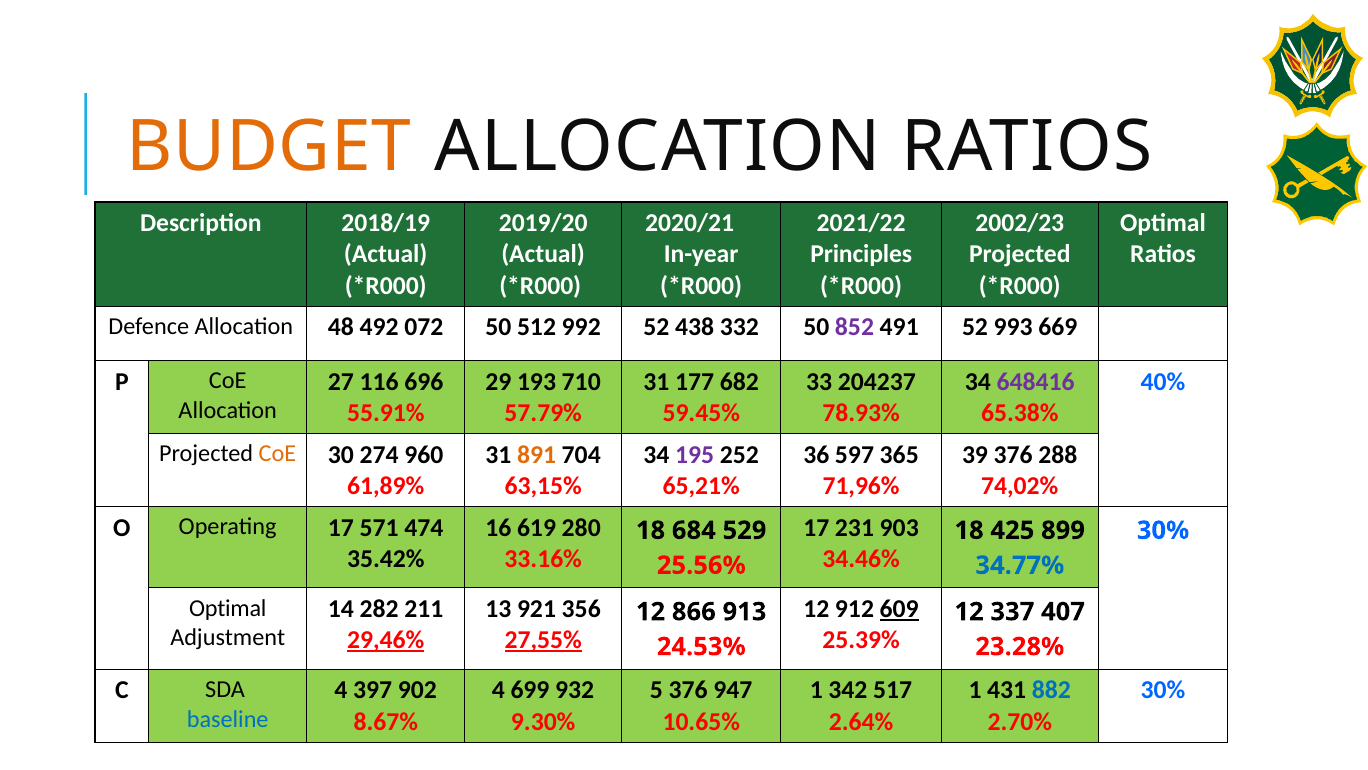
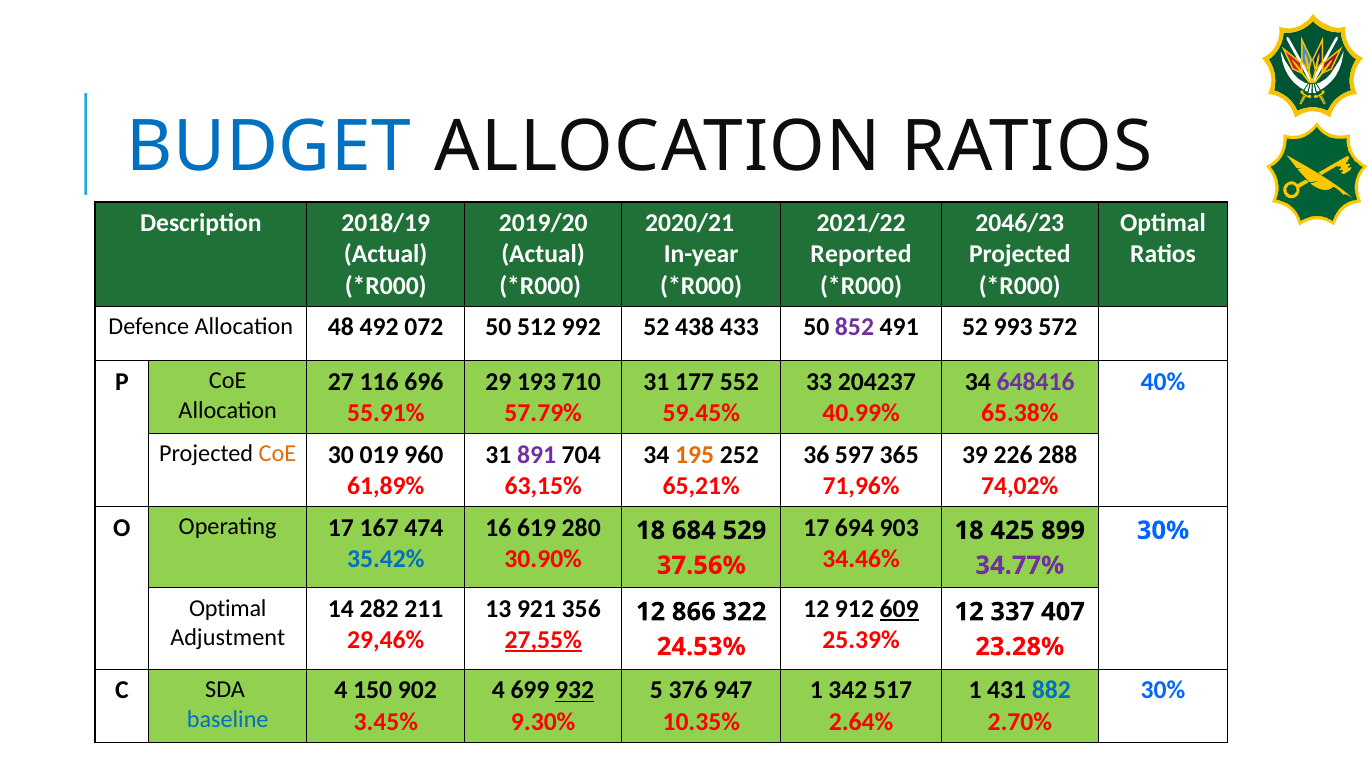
BUDGET colour: orange -> blue (269, 147)
2002/23: 2002/23 -> 2046/23 (1020, 223)
Principles: Principles -> Reported (861, 254)
332: 332 -> 433 (739, 327)
669: 669 -> 572 (1058, 327)
682: 682 -> 552 (739, 381)
78.93%: 78.93% -> 40.99% (861, 413)
274: 274 -> 019 (379, 454)
891 colour: orange -> purple (537, 454)
195 colour: purple -> orange (695, 454)
39 376: 376 -> 226 (1013, 454)
571: 571 -> 167 (379, 527)
231: 231 -> 694 (854, 527)
35.42% colour: black -> blue (386, 558)
33.16%: 33.16% -> 30.90% (543, 558)
25.56%: 25.56% -> 37.56% (701, 565)
34.77% colour: blue -> purple (1020, 565)
913: 913 -> 322 (744, 611)
29,46% underline: present -> none (386, 640)
397: 397 -> 150 (373, 690)
932 underline: none -> present (575, 690)
8.67%: 8.67% -> 3.45% (386, 721)
10.65%: 10.65% -> 10.35% (701, 721)
